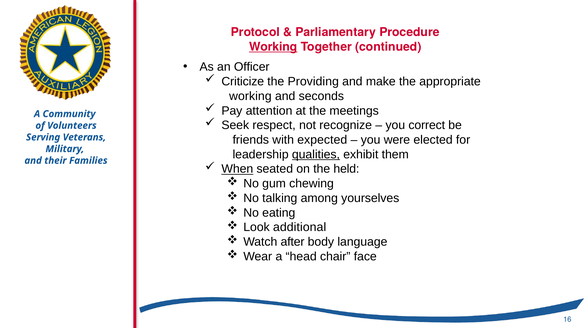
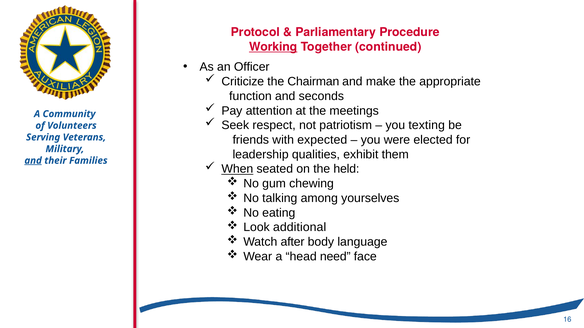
Providing: Providing -> Chairman (313, 82)
working: working -> function (250, 96)
recognize: recognize -> patriotism (346, 125)
correct: correct -> texting (427, 125)
qualities underline: present -> none (316, 155)
and underline: none -> present (33, 161)
chair: chair -> need (335, 257)
